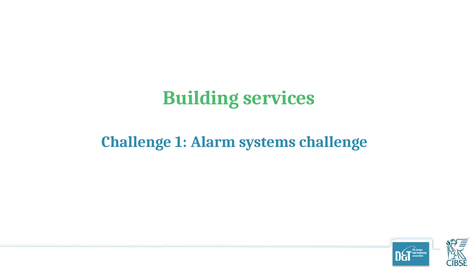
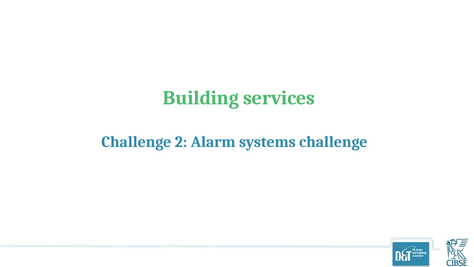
1: 1 -> 2 (181, 142)
